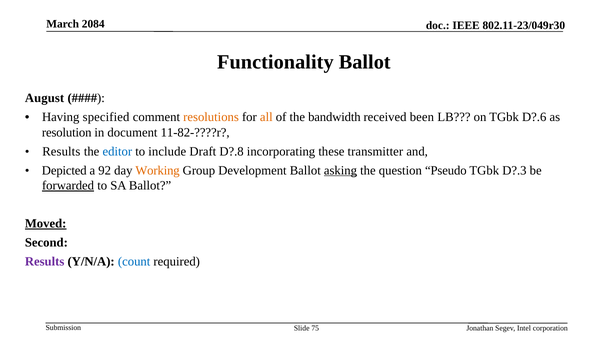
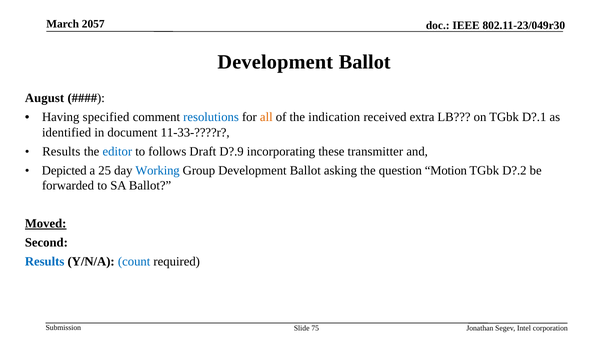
2084: 2084 -> 2057 (93, 24)
Functionality: Functionality -> Development (275, 62)
resolutions colour: orange -> blue (211, 117)
bandwidth: bandwidth -> indication (334, 117)
been: been -> extra (422, 117)
D?.6: D?.6 -> D?.1 (534, 117)
resolution: resolution -> identified (67, 132)
11-82-????r: 11-82-????r -> 11-33-????r (195, 132)
include: include -> follows (167, 151)
D?.8: D?.8 -> D?.9 (232, 151)
92: 92 -> 25 (105, 170)
Working colour: orange -> blue (158, 170)
asking underline: present -> none (340, 170)
Pseudo: Pseudo -> Motion (446, 170)
D?.3: D?.3 -> D?.2 (514, 170)
forwarded underline: present -> none (68, 186)
Results colour: purple -> blue (45, 262)
